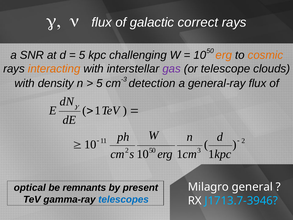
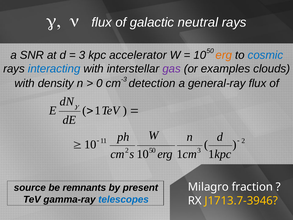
correct: correct -> neutral (198, 22)
5: 5 -> 3 (82, 55)
challenging: challenging -> accelerator (138, 55)
cosmic colour: orange -> blue (265, 55)
interacting colour: orange -> blue (54, 69)
telescope: telescope -> examples (226, 69)
5: 5 -> 0 (99, 83)
optical: optical -> source (30, 187)
general: general -> fraction (252, 187)
J1713.7-3946 colour: light blue -> yellow (241, 200)
